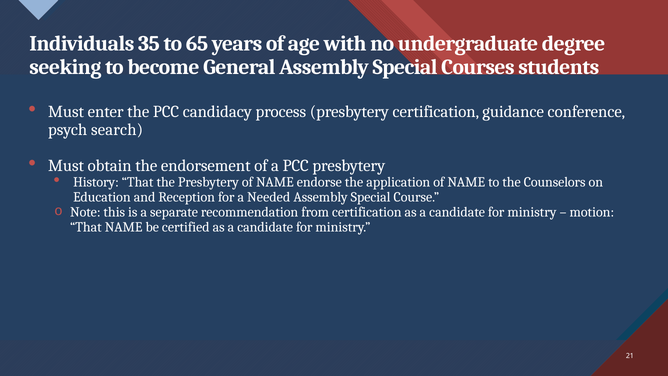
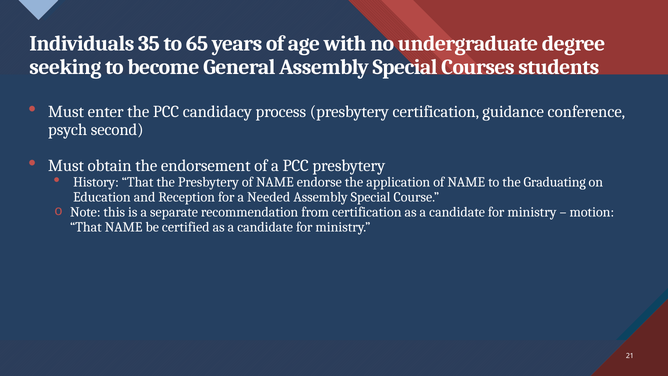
search: search -> second (117, 129)
Counselors: Counselors -> Graduating (555, 182)
